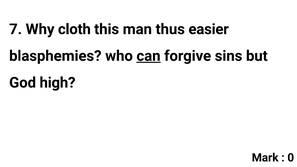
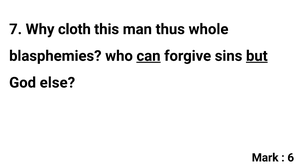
easier: easier -> whole (209, 29)
but underline: none -> present (257, 56)
high: high -> else (57, 83)
0: 0 -> 6 (291, 158)
